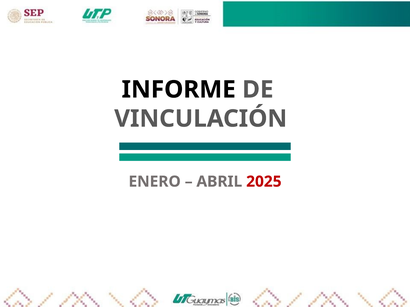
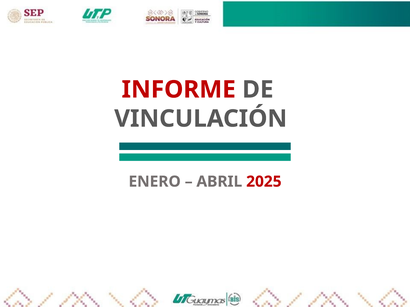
INFORME colour: black -> red (179, 90)
